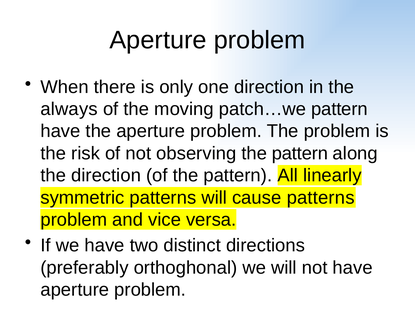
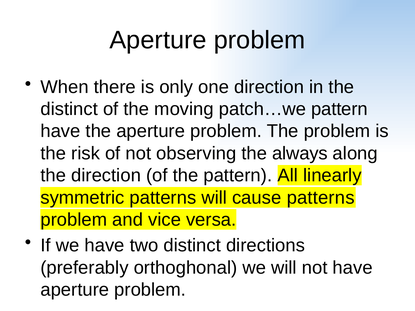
always: always -> distinct (69, 109)
observing the pattern: pattern -> always (300, 153)
